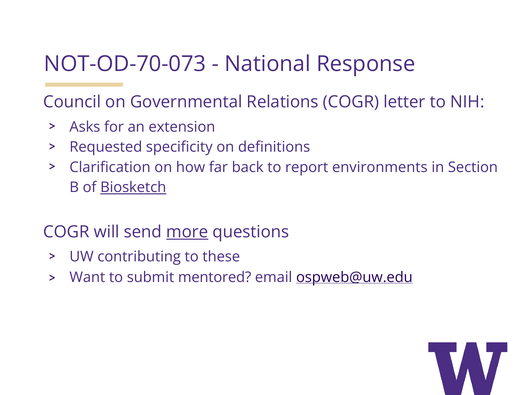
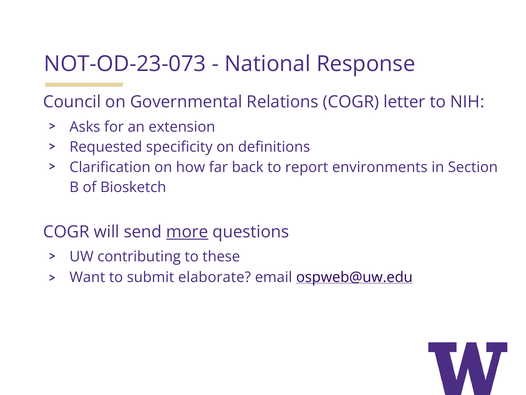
NOT-OD-70-073: NOT-OD-70-073 -> NOT-OD-23-073 (125, 64)
Biosketch underline: present -> none (133, 187)
mentored: mentored -> elaborate (214, 277)
